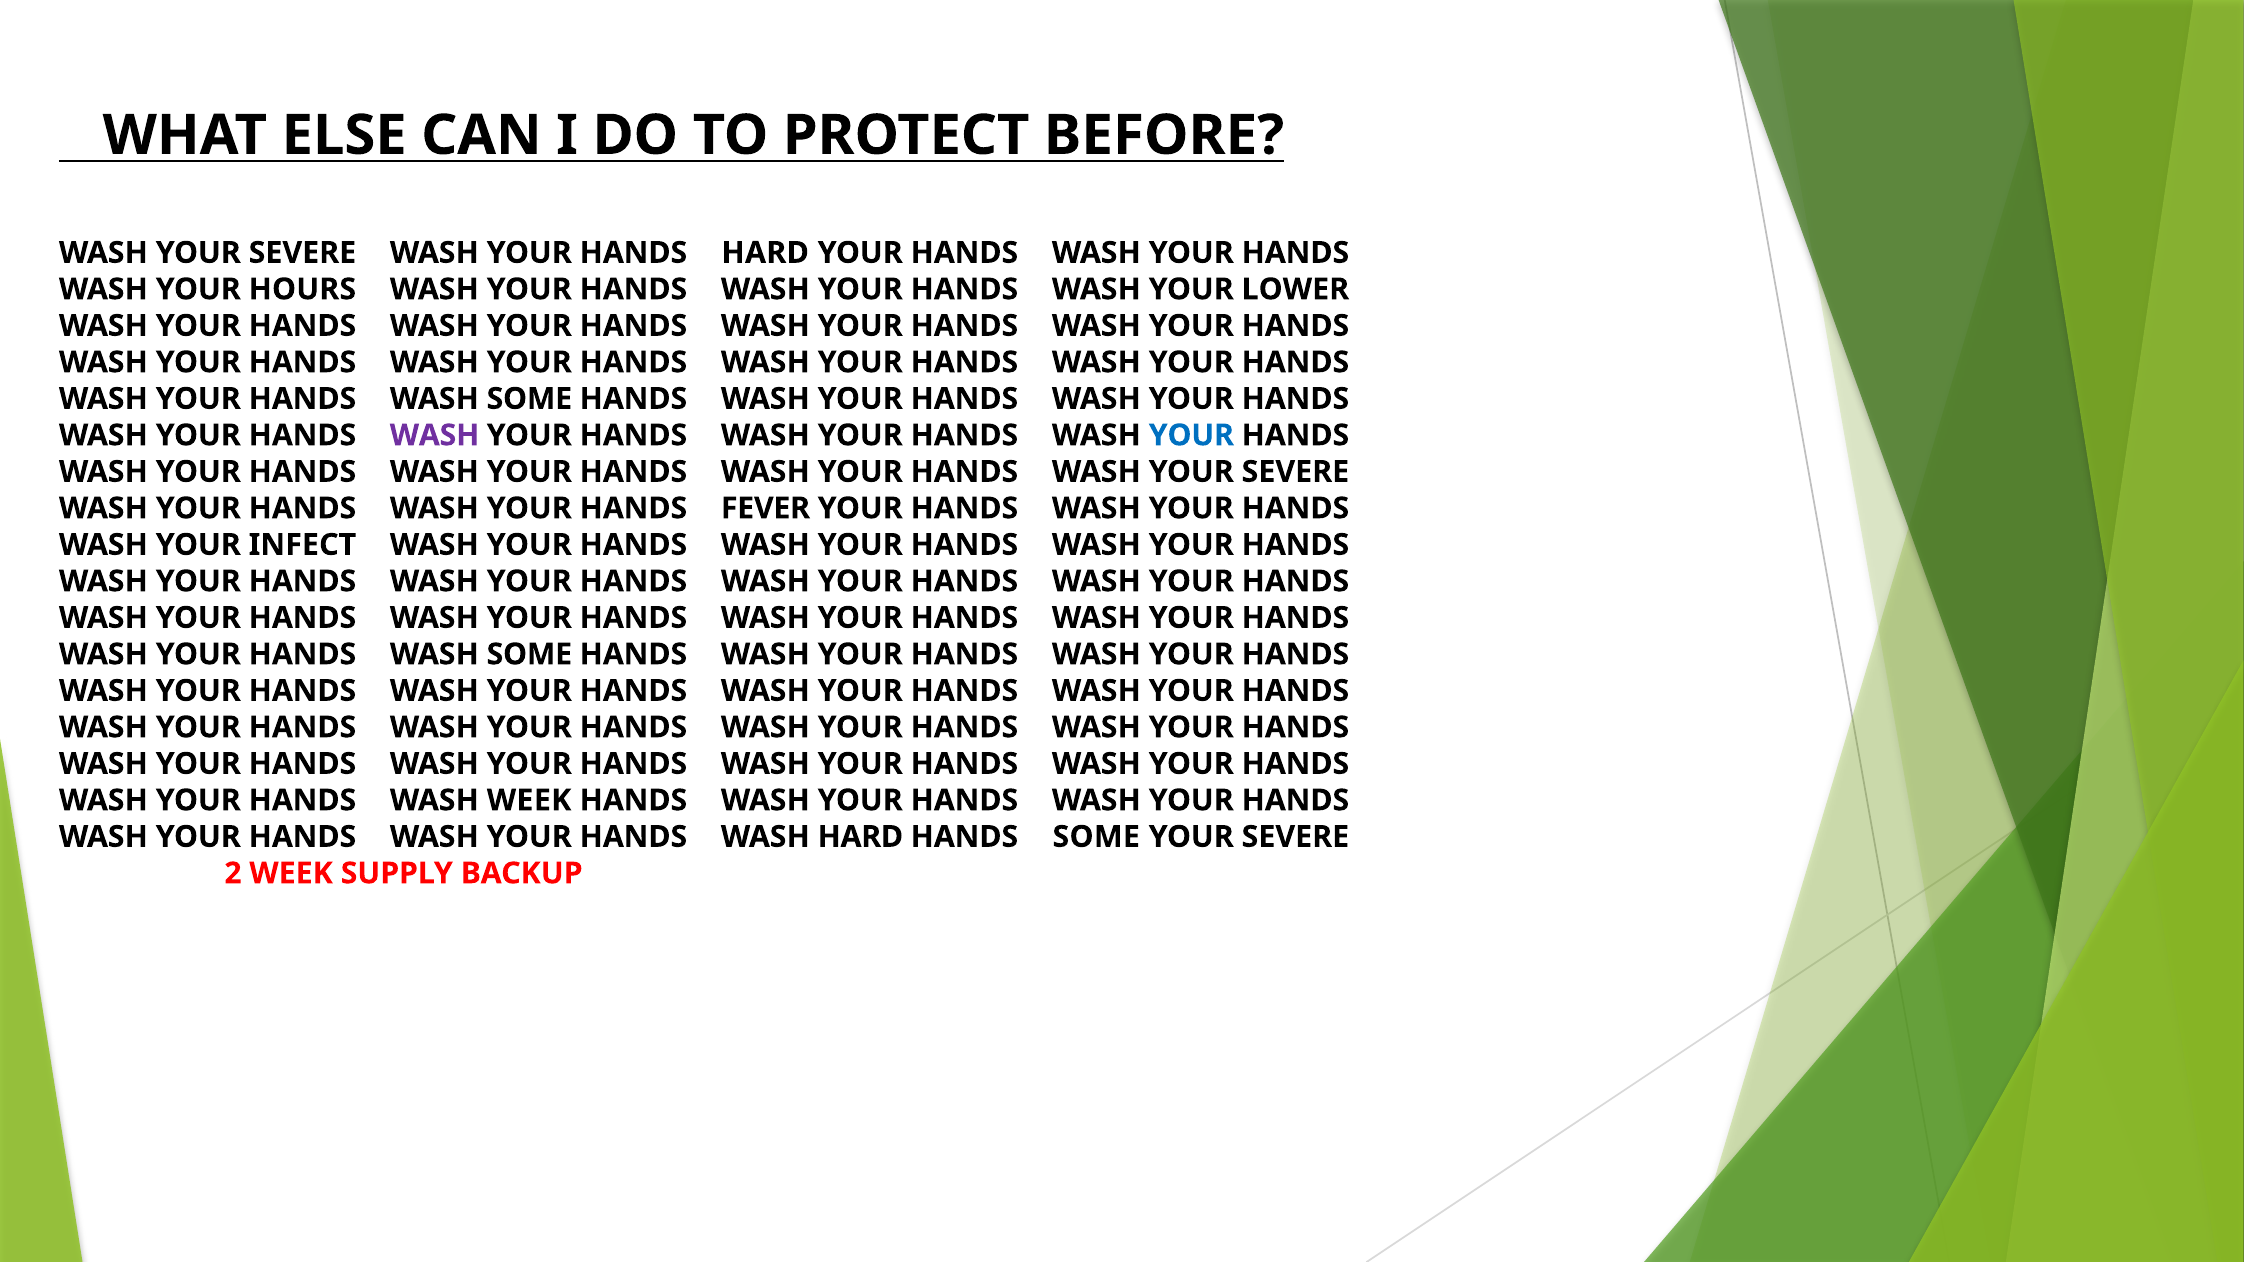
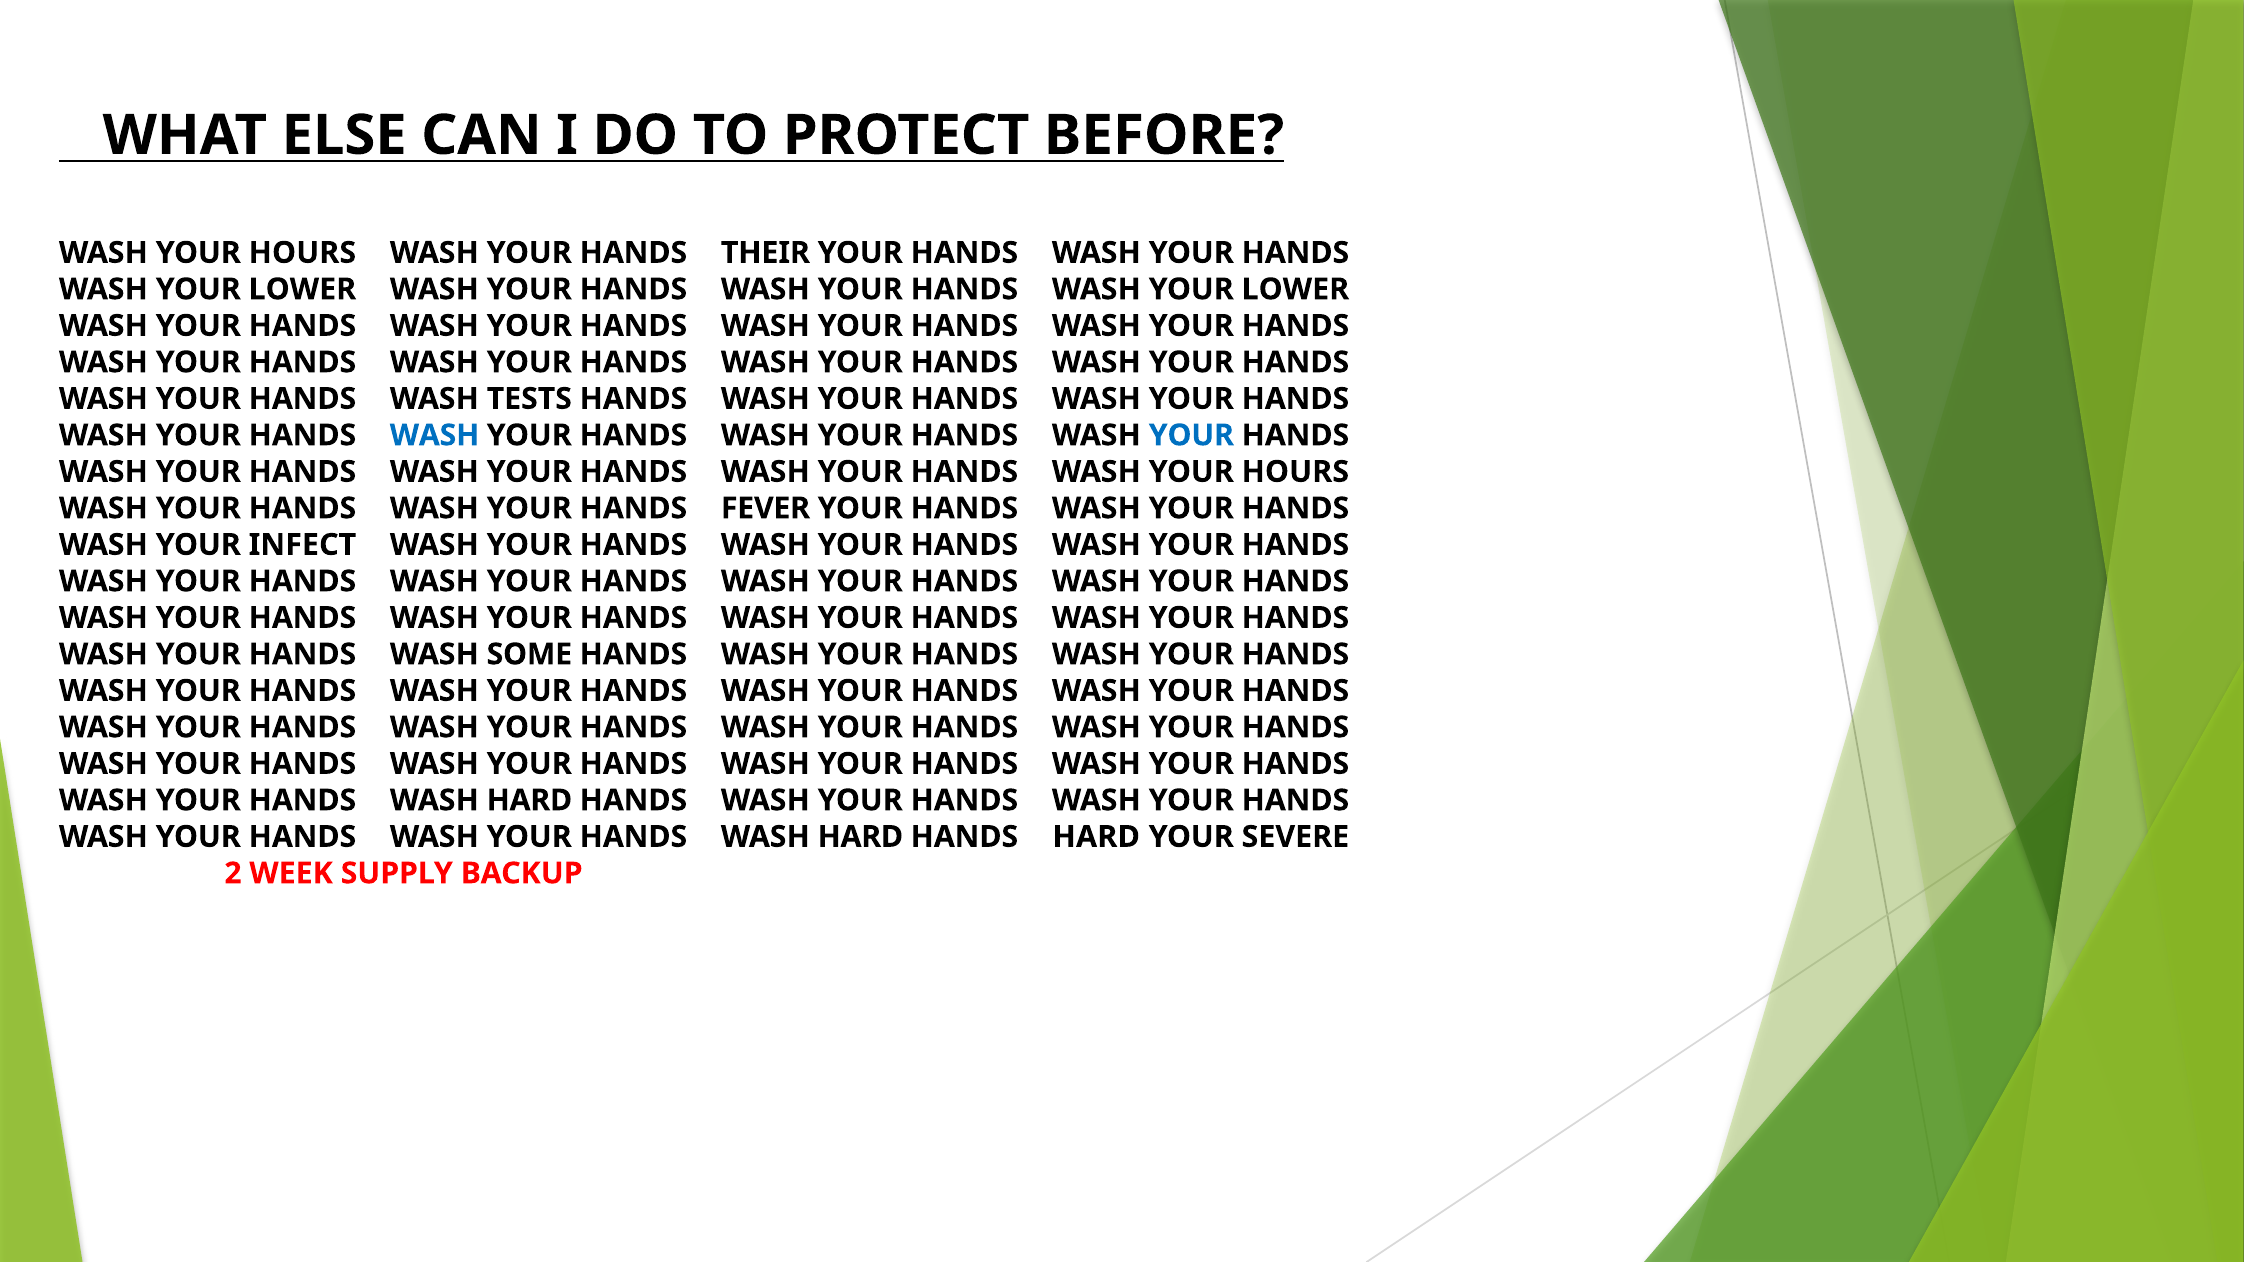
SEVERE: SEVERE -> HOURS (302, 253)
HANDS HARD: HARD -> THEIR (765, 253)
HOURS: HOURS -> LOWER (302, 289)
SOME: SOME -> TESTS (529, 399)
WASH colour: purple -> blue (435, 435)
HANDS WASH YOUR SEVERE: SEVERE -> HOURS (1295, 472)
WEEK: WEEK -> HARD (529, 800)
HANDS SOME: SOME -> HARD (1096, 837)
